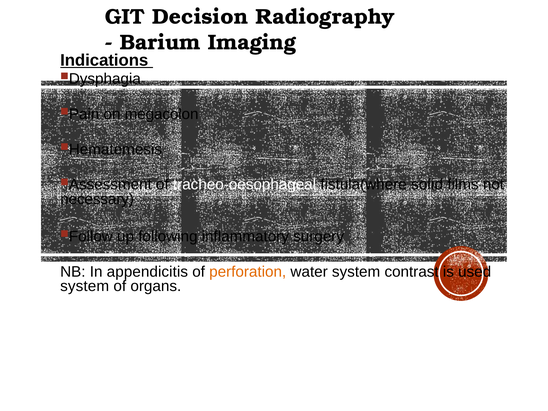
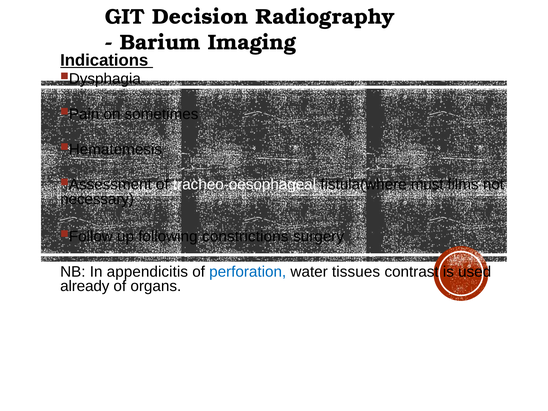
megacolon: megacolon -> sometimes (162, 114)
solid: solid -> must (427, 185)
inflammatory: inflammatory -> constrictions (245, 236)
perforation colour: orange -> blue (248, 272)
water system: system -> tissues (356, 272)
system: system -> already (85, 286)
